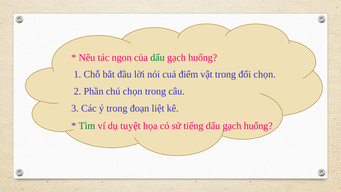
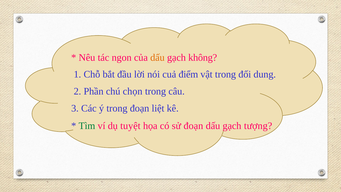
dấu colour: green -> orange (157, 57)
huống: huống -> không (203, 57)
đối chọn: chọn -> dung (265, 74)
sử tiếng: tiếng -> đoạn (193, 126)
huống: huống -> tượng (258, 126)
